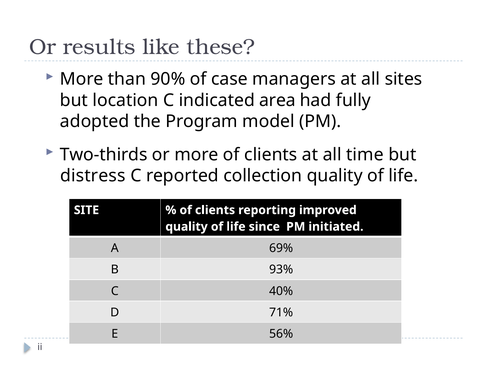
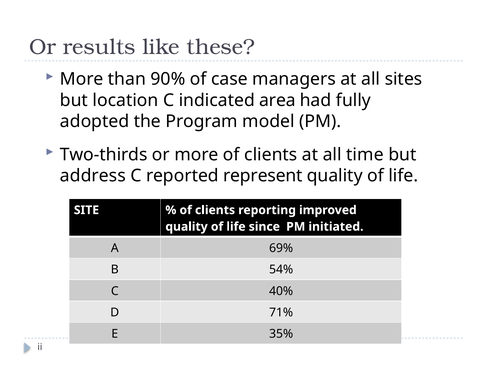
distress: distress -> address (93, 176)
collection: collection -> represent (263, 176)
93%: 93% -> 54% (281, 270)
56%: 56% -> 35% (281, 334)
